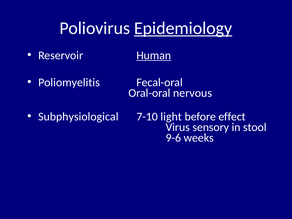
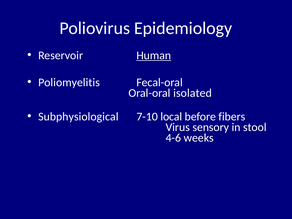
Epidemiology underline: present -> none (183, 28)
nervous: nervous -> isolated (193, 93)
light: light -> local (171, 117)
effect: effect -> fibers (232, 117)
9-6: 9-6 -> 4-6 (173, 138)
